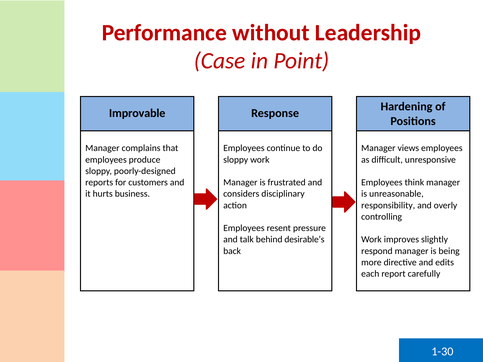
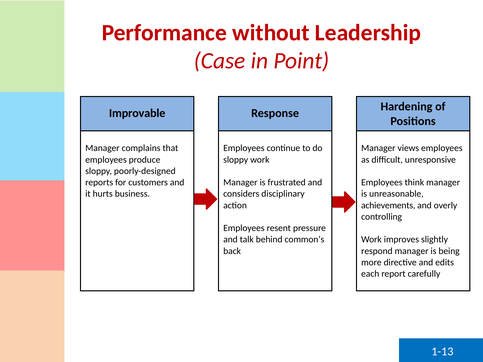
responsibility: responsibility -> achievements (388, 205)
desirable’s: desirable’s -> common’s (304, 240)
1-30: 1-30 -> 1-13 (442, 352)
